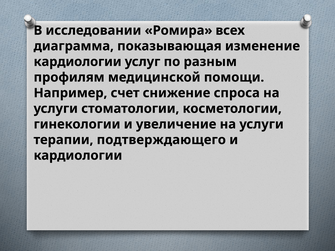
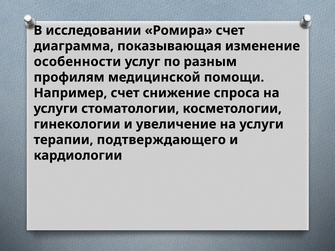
Ромира всех: всех -> счет (230, 30)
кардиологии: кардиологии -> особенности (77, 62)
